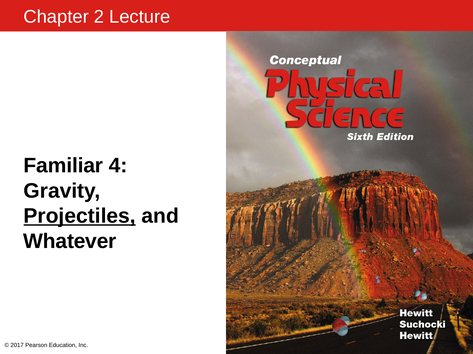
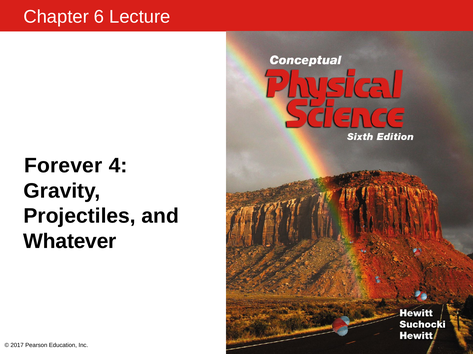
2: 2 -> 6 (99, 17)
Familiar: Familiar -> Forever (63, 166)
Projectiles underline: present -> none (80, 216)
